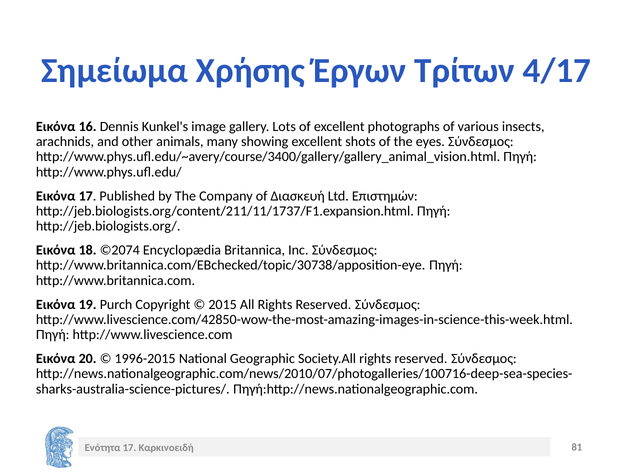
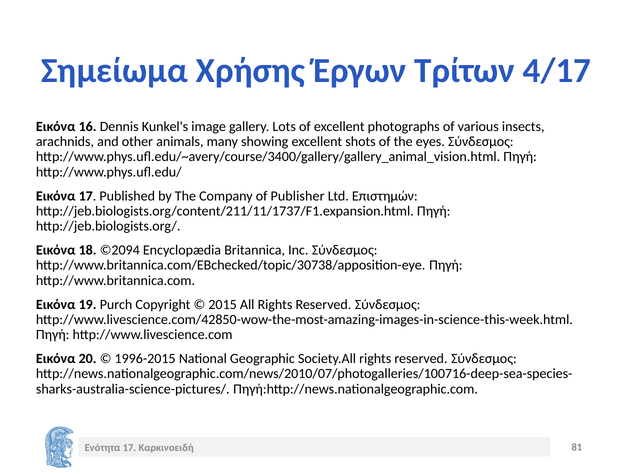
Διασκευή: Διασκευή -> Publisher (298, 196)
©2074: ©2074 -> ©2094 (120, 250)
